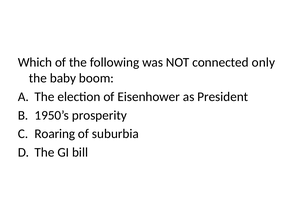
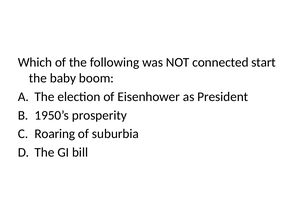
only: only -> start (264, 62)
